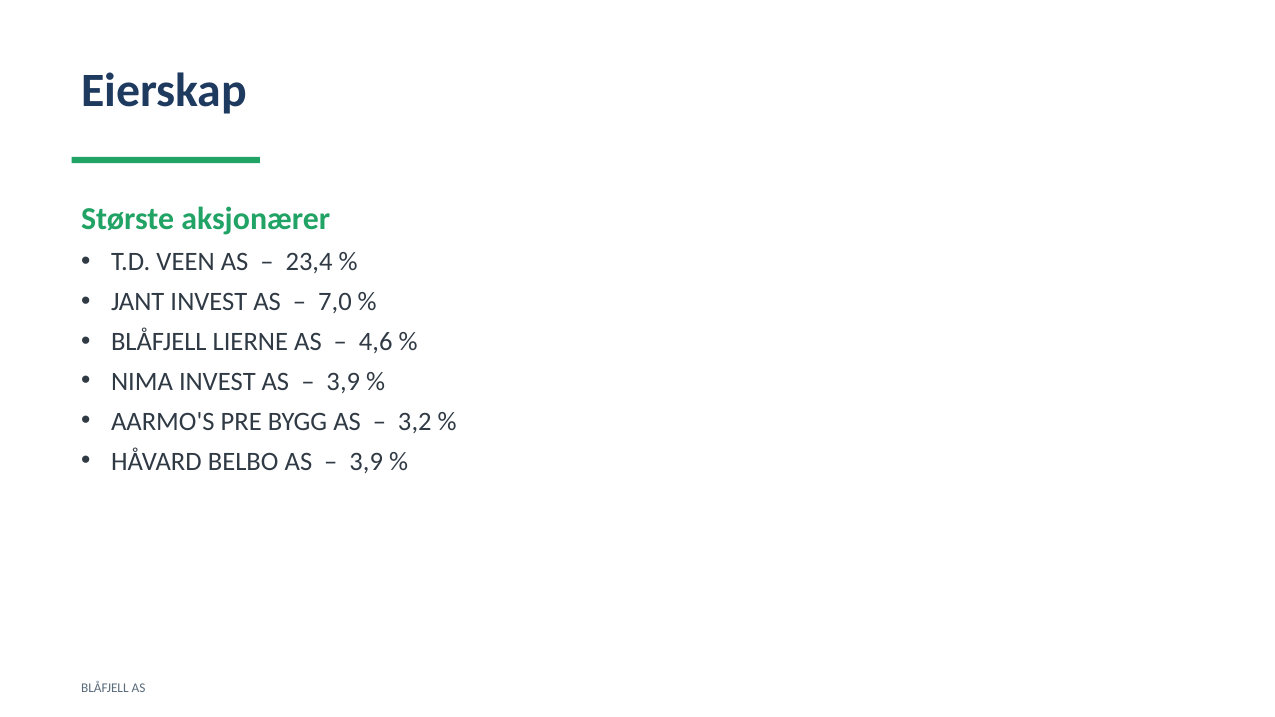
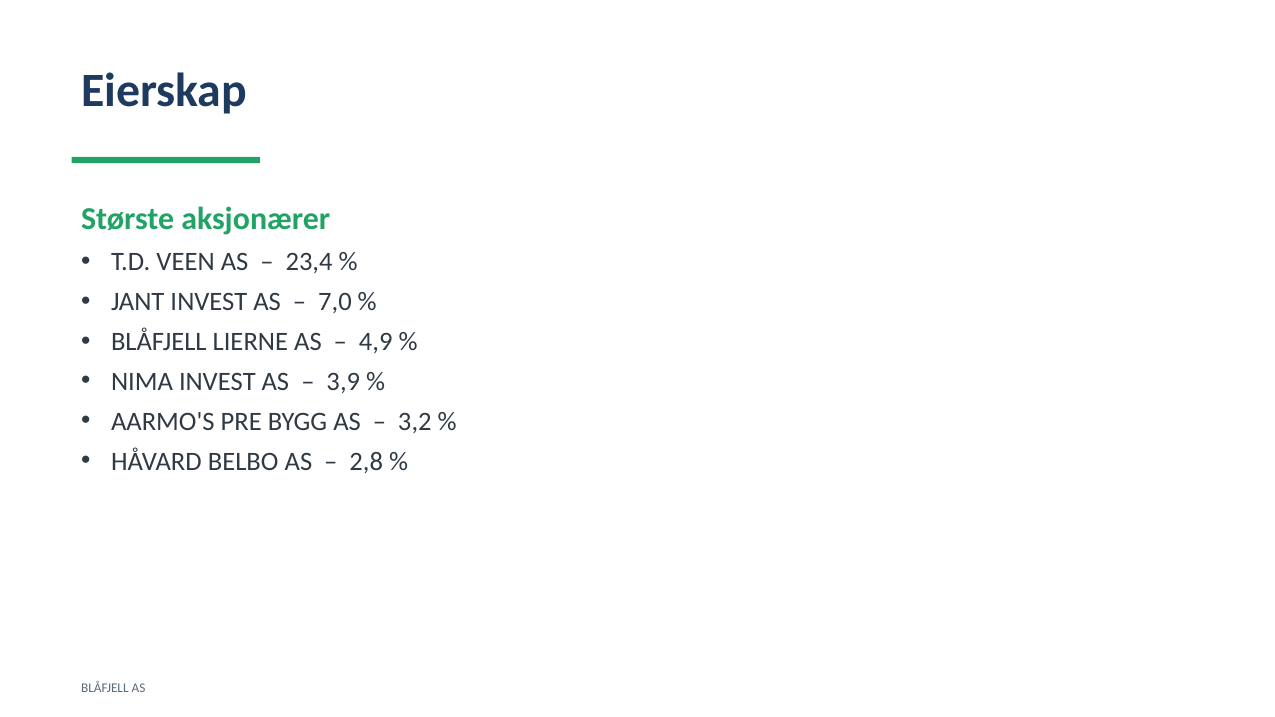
4,6: 4,6 -> 4,9 (376, 342)
3,9: 3,9 -> 2,8 (366, 462)
